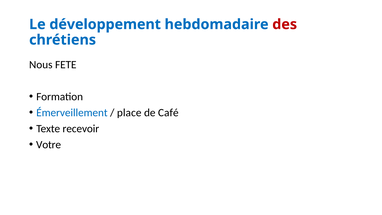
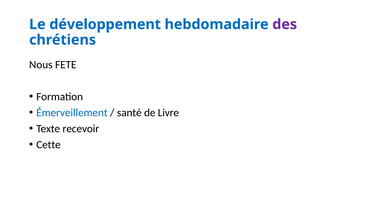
des colour: red -> purple (285, 24)
place: place -> santé (129, 113)
Café: Café -> Livre (168, 113)
Votre: Votre -> Cette (48, 145)
